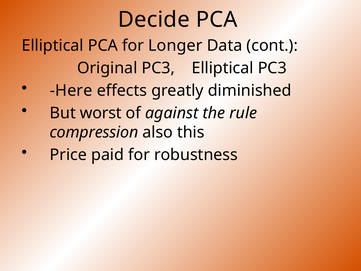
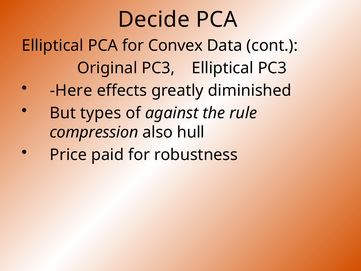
Longer: Longer -> Convex (175, 46)
worst: worst -> types (101, 113)
this: this -> hull (191, 132)
